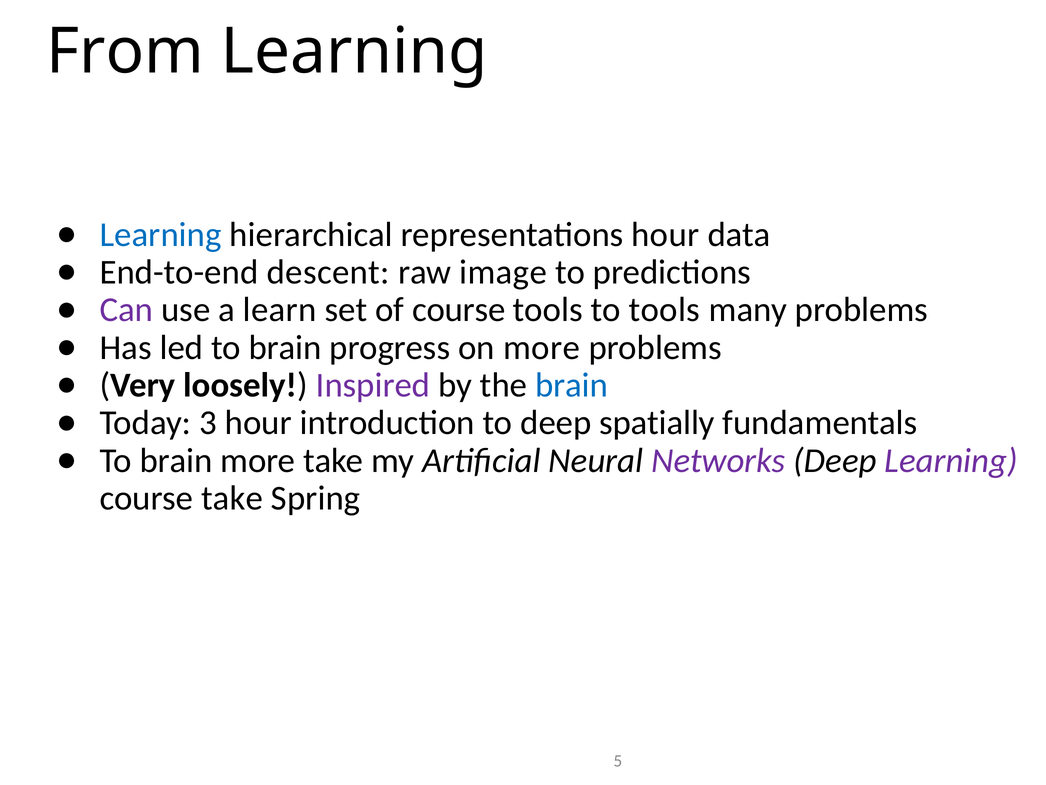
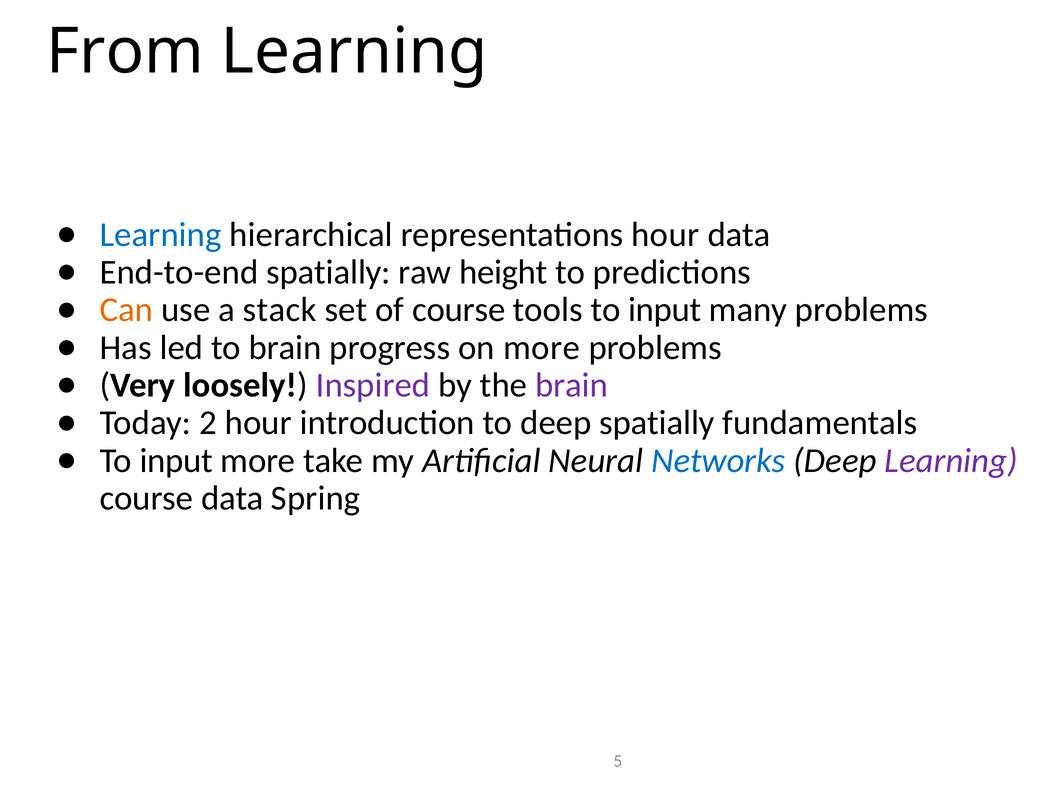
End-to-end descent: descent -> spatially (328, 272)
image: image -> height (503, 272)
Can colour: purple -> orange (127, 310)
learn: learn -> stack (280, 310)
tools to tools: tools -> input (665, 310)
brain colour: blue -> purple (571, 385)
3: 3 -> 2 (208, 423)
brain: brain -> input (176, 460)
Networks colour: purple -> blue (718, 460)
course take: take -> data (232, 498)
